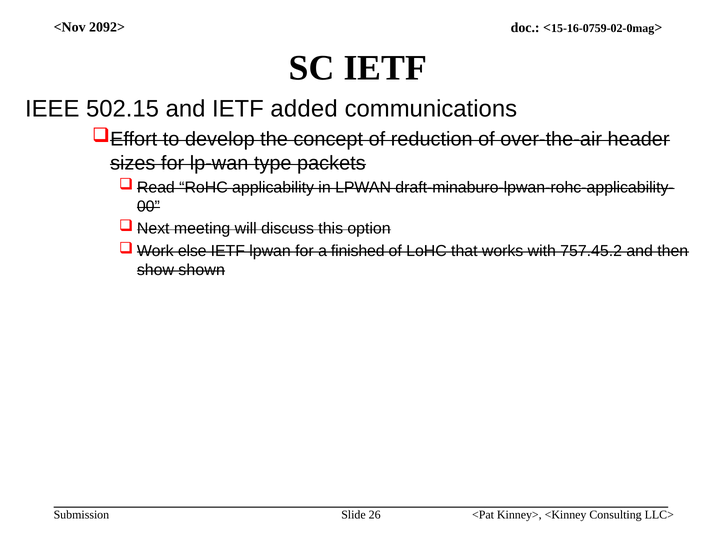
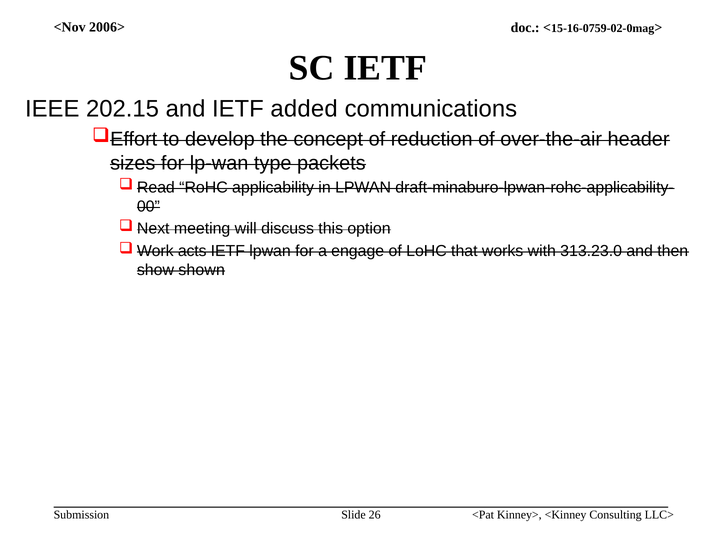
2092>: 2092> -> 2006> (107, 27)
502.15: 502.15 -> 202.15 (123, 109)
else: else -> acts (192, 251)
finished: finished -> engage (358, 251)
757.45.2: 757.45.2 -> 313.23.0 (591, 251)
